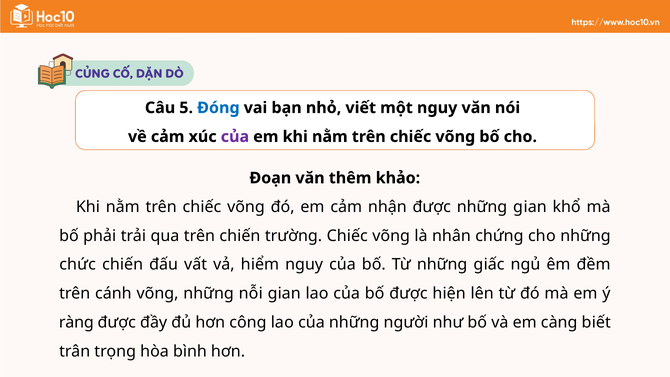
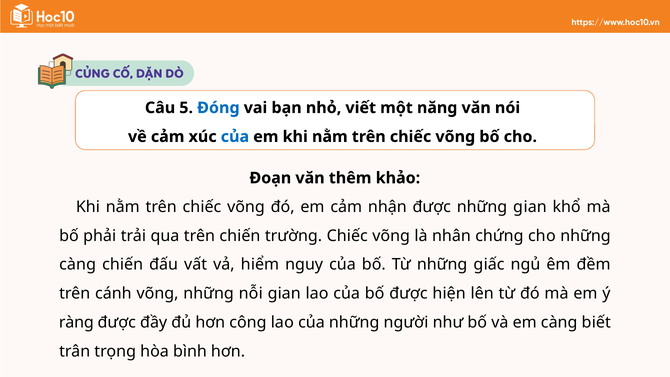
một nguy: nguy -> năng (437, 108)
của colour: purple -> blue (235, 137)
chức: chức -> càng (78, 265)
